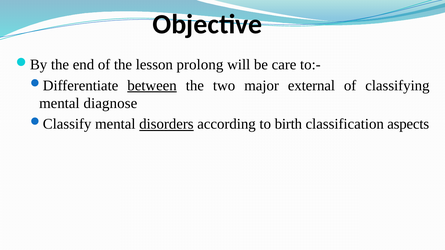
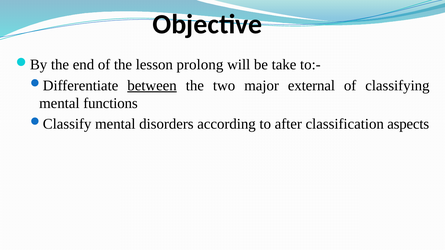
care: care -> take (284, 65)
diagnose: diagnose -> functions (111, 103)
disorders underline: present -> none (166, 124)
birth: birth -> after (288, 124)
